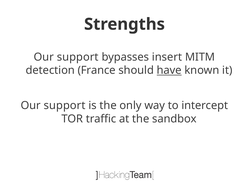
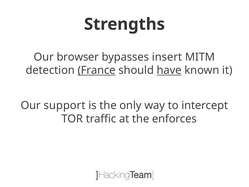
support: support -> browser (78, 57)
France underline: none -> present (97, 70)
sandbox: sandbox -> enforces (174, 119)
